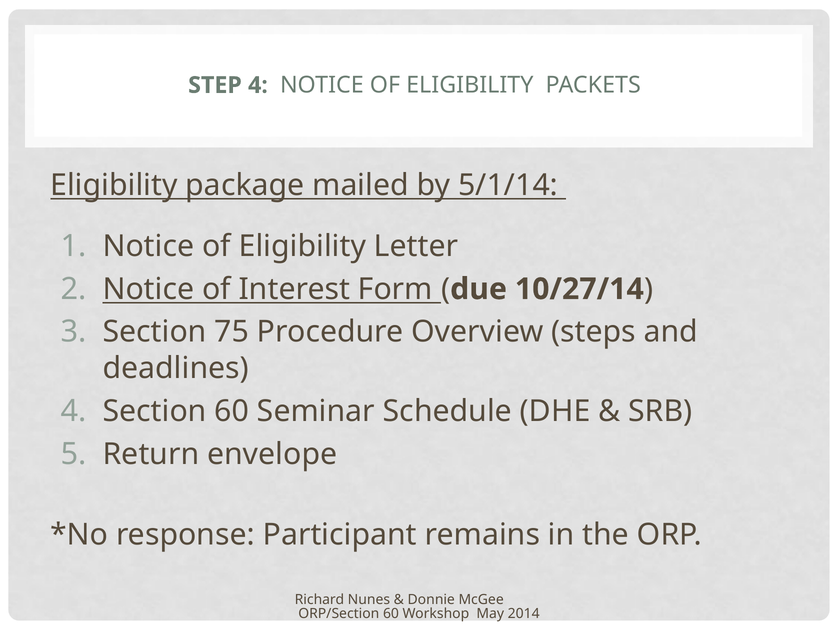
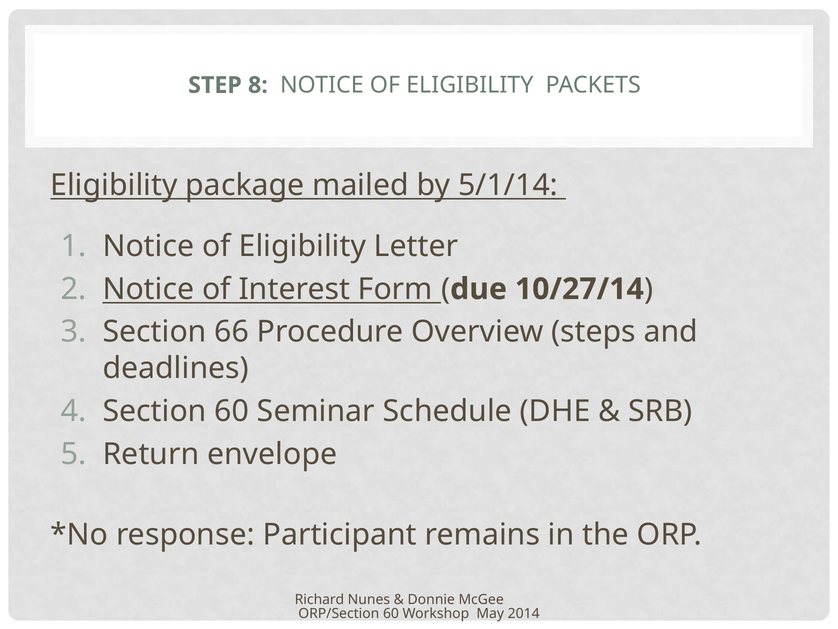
STEP 4: 4 -> 8 (258, 85)
75: 75 -> 66 (232, 332)
